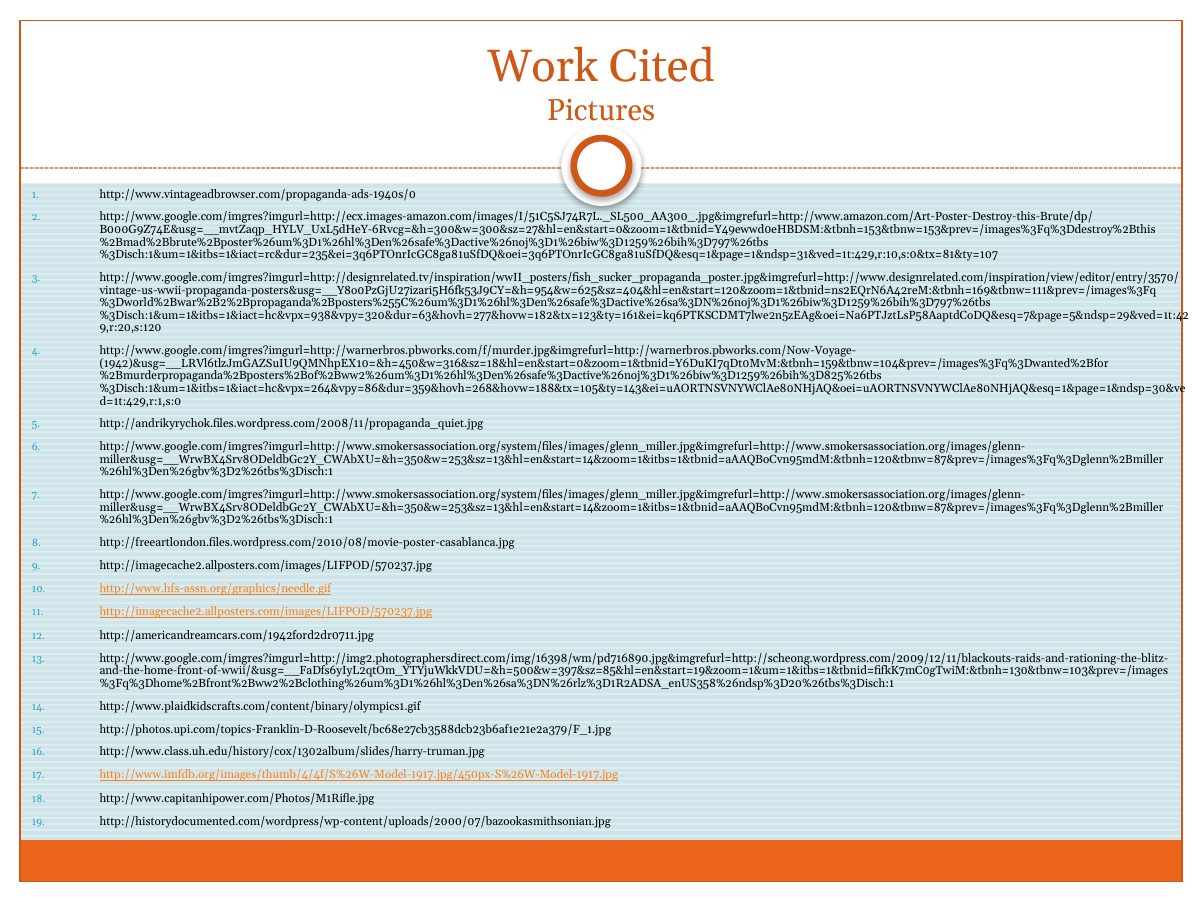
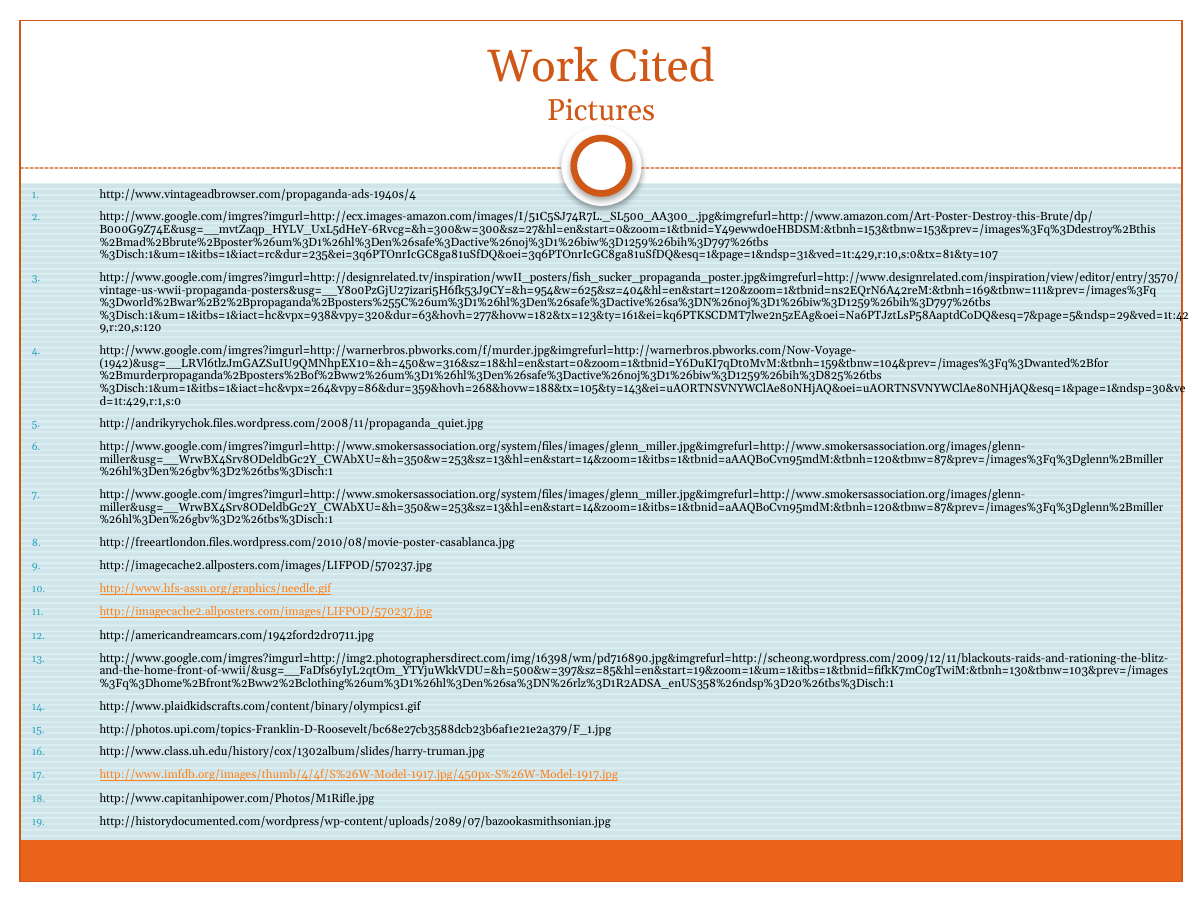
http://www.vintageadbrowser.com/propaganda-ads-1940s/0: http://www.vintageadbrowser.com/propaganda-ads-1940s/0 -> http://www.vintageadbrowser.com/propaganda-ads-1940s/4 (258, 194)
http://historydocumented.com/wordpress/wp-content/uploads/2000/07/bazookasmithsonian.jpg: http://historydocumented.com/wordpress/wp-content/uploads/2000/07/bazookasmithsonian.jpg -> http://historydocumented.com/wordpress/wp-content/uploads/2089/07/bazookasmithsonian.jpg (355, 822)
